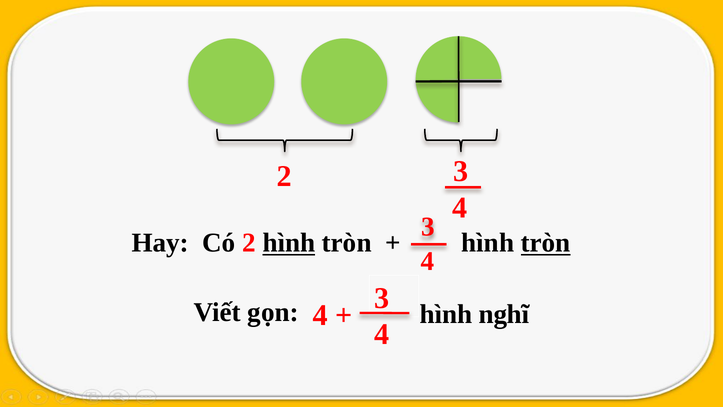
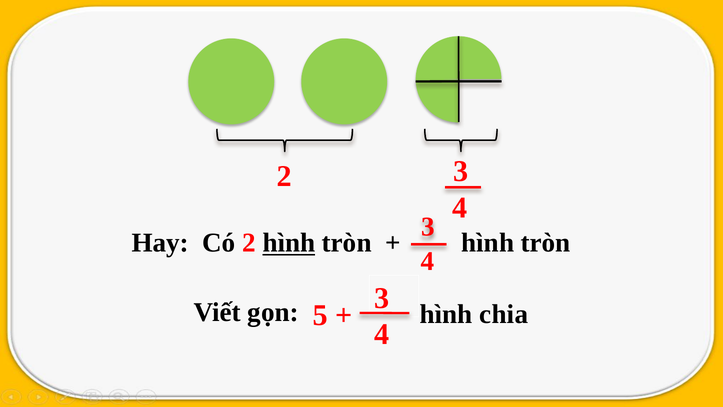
tròn underline: present -> none (546, 243)
gọn 4: 4 -> 5 (320, 315)
nghĩ: nghĩ -> chia (504, 314)
